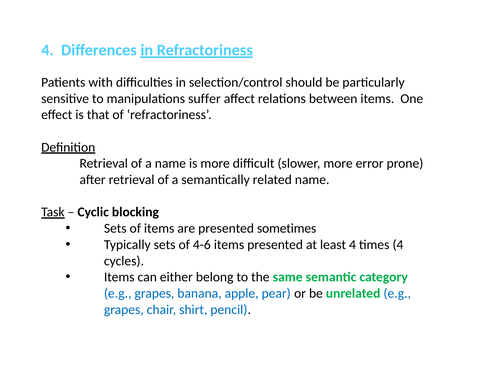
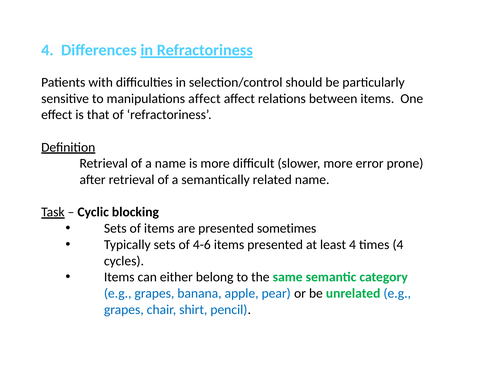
manipulations suffer: suffer -> affect (204, 99)
